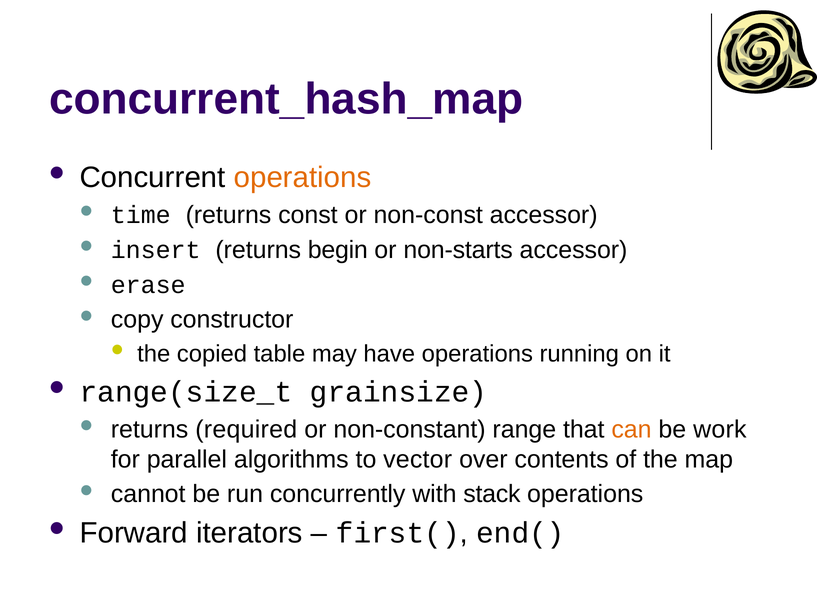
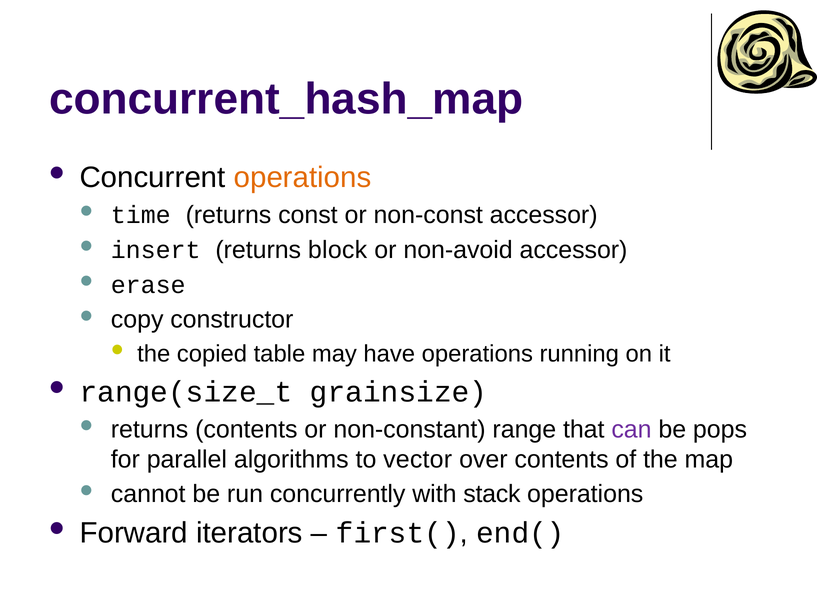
begin: begin -> block (338, 250)
non-starts: non-starts -> non-avoid (458, 250)
returns required: required -> contents (246, 429)
can colour: orange -> purple (631, 429)
work: work -> pops (720, 429)
